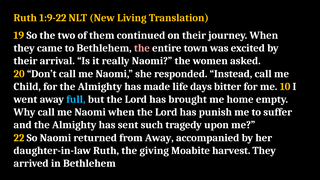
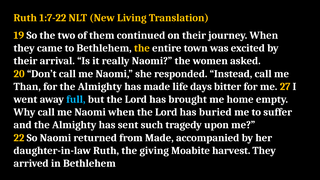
1:9-22: 1:9-22 -> 1:7-22 (53, 18)
the colour: pink -> yellow (142, 48)
Child: Child -> Than (27, 87)
10: 10 -> 27 (285, 87)
punish: punish -> buried (215, 112)
from Away: Away -> Made (159, 138)
